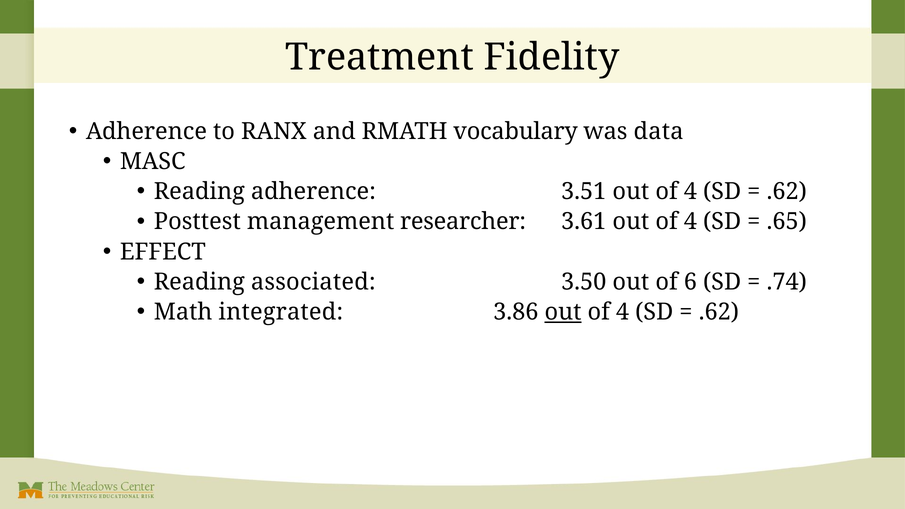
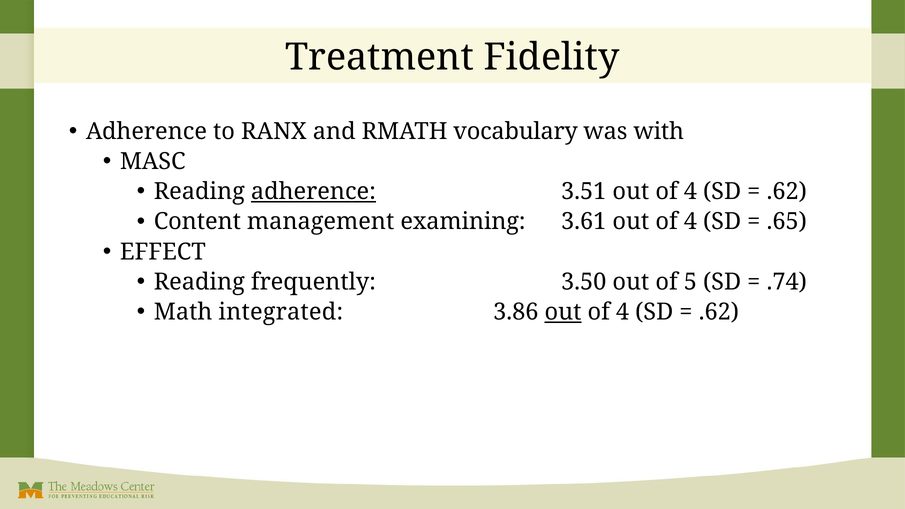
data: data -> with (659, 131)
adherence underline: none -> present (313, 192)
Posttest: Posttest -> Content (197, 222)
researcher: researcher -> examining (463, 222)
associated: associated -> frequently (313, 282)
6: 6 -> 5 (690, 282)
